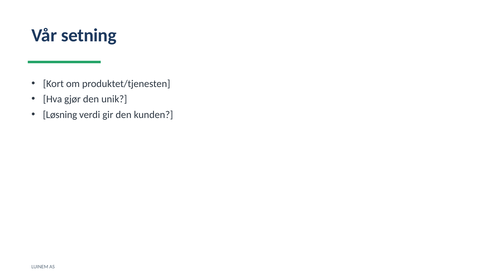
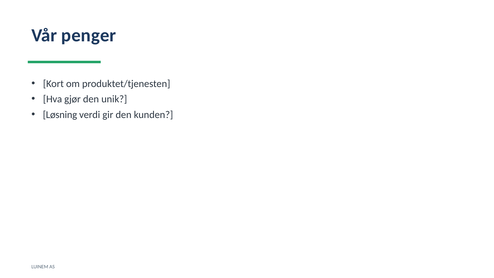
setning: setning -> penger (89, 35)
